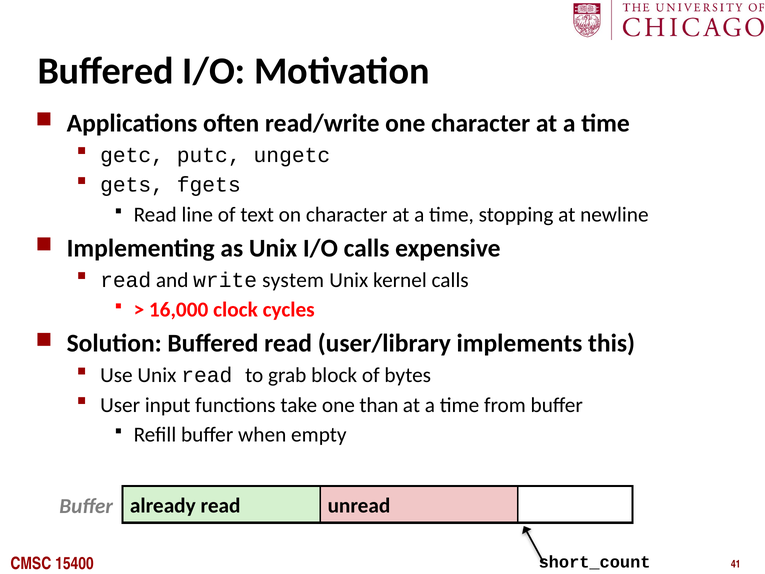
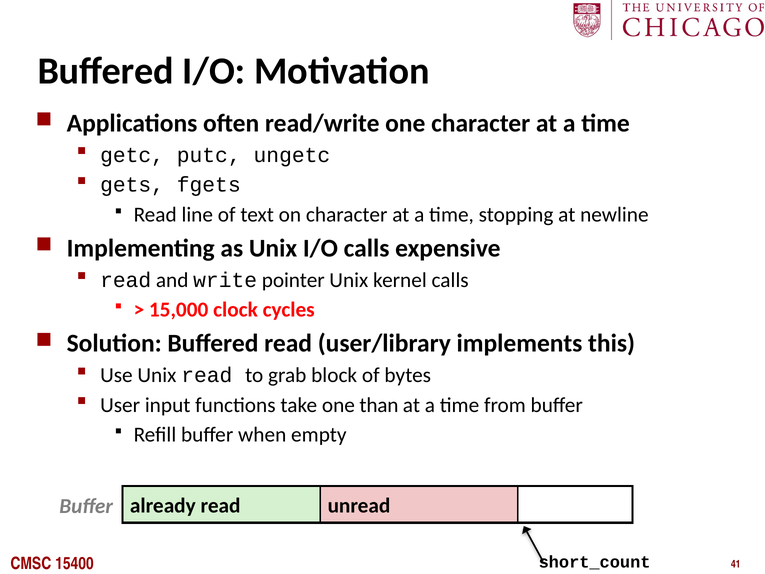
system: system -> pointer (293, 280)
16,000: 16,000 -> 15,000 (179, 310)
